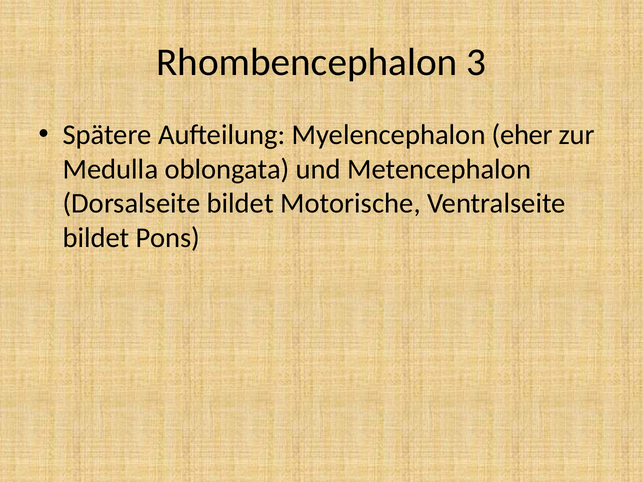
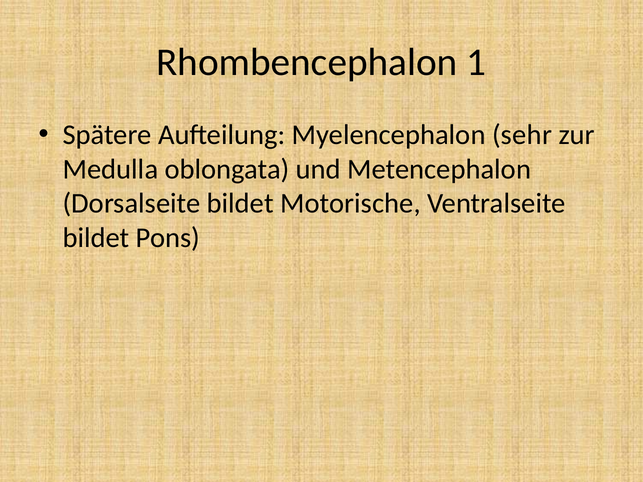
3: 3 -> 1 (476, 62)
eher: eher -> sehr (522, 135)
